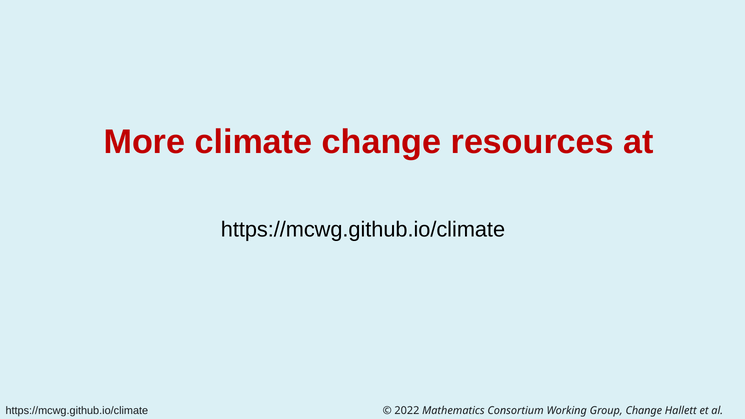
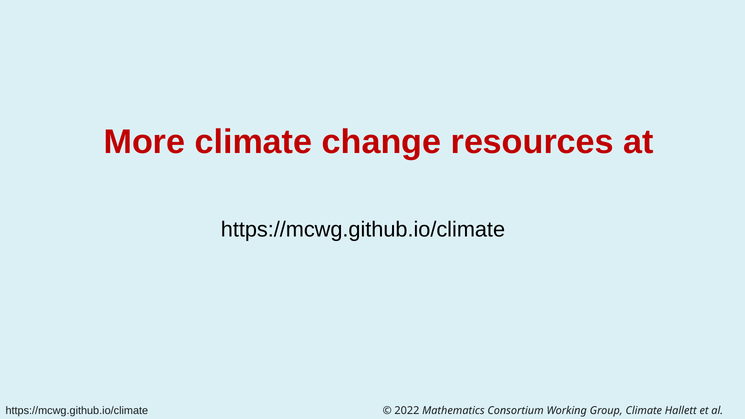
Group Change: Change -> Climate (644, 411)
